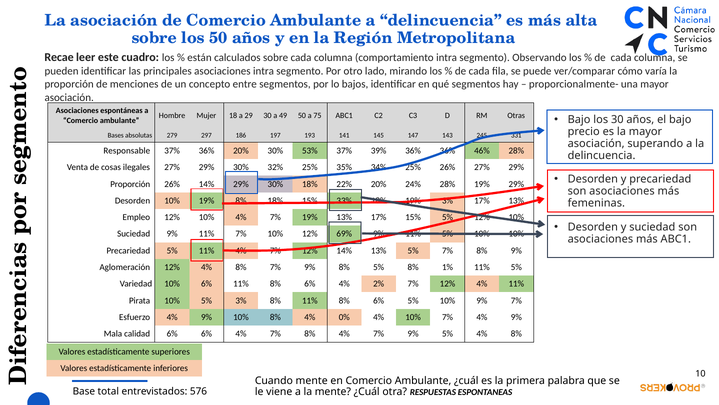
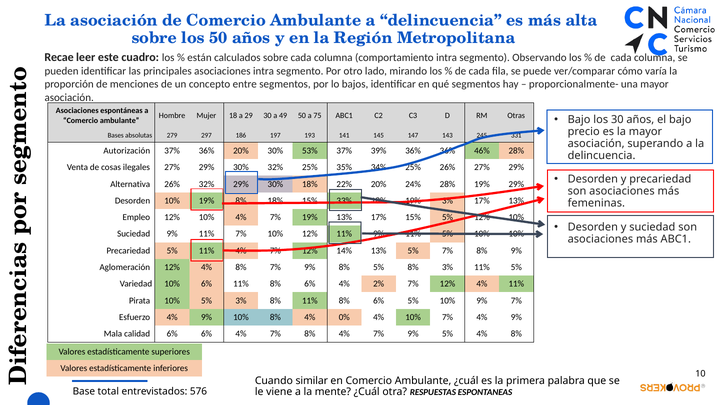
Responsable: Responsable -> Autorización (127, 151)
Proporción: Proporción -> Alternativa (130, 184)
26% 14%: 14% -> 32% (207, 184)
12% 69%: 69% -> 11% (344, 234)
8% 1%: 1% -> 3% (448, 267)
Cuando mente: mente -> similar (312, 380)
